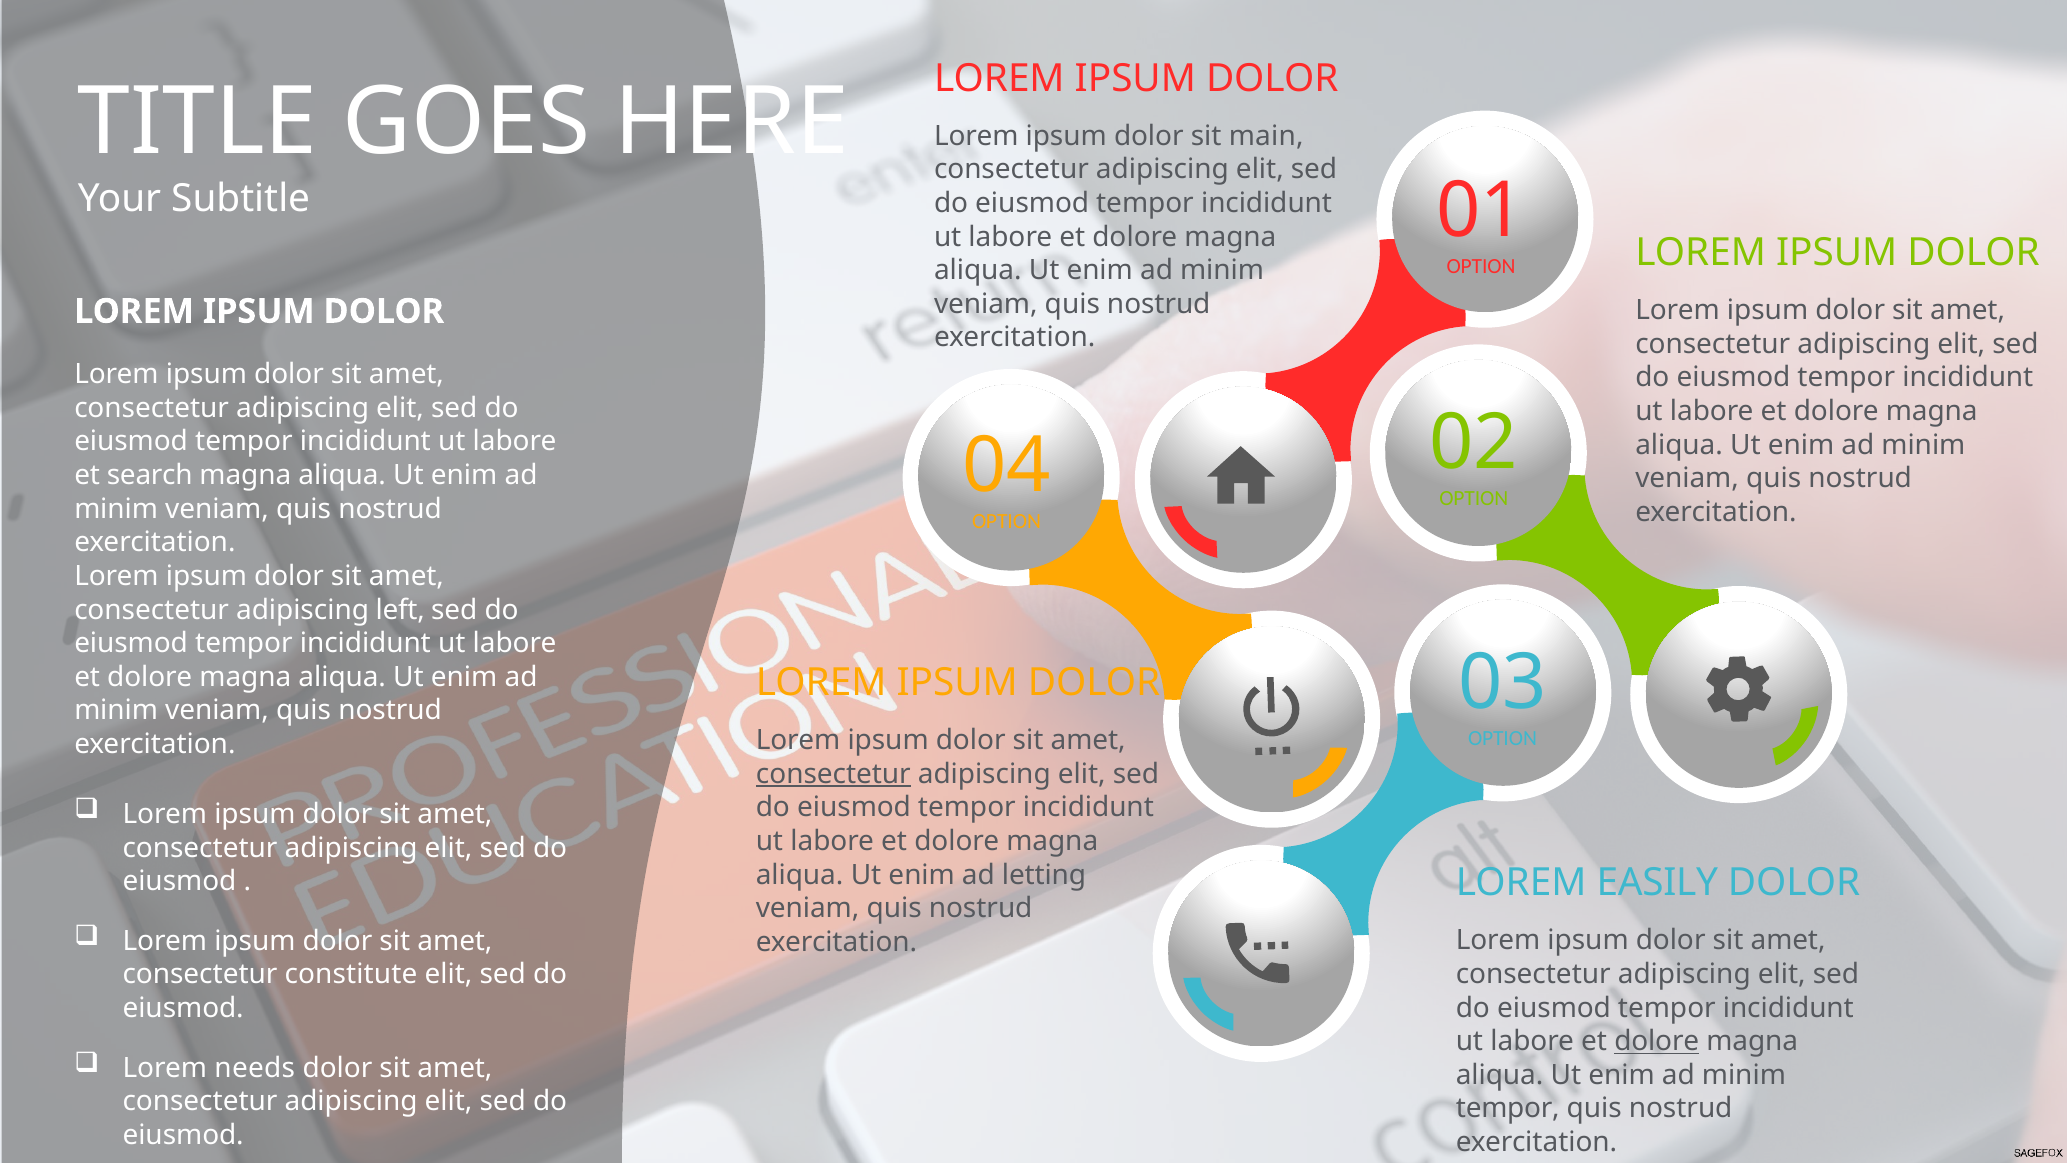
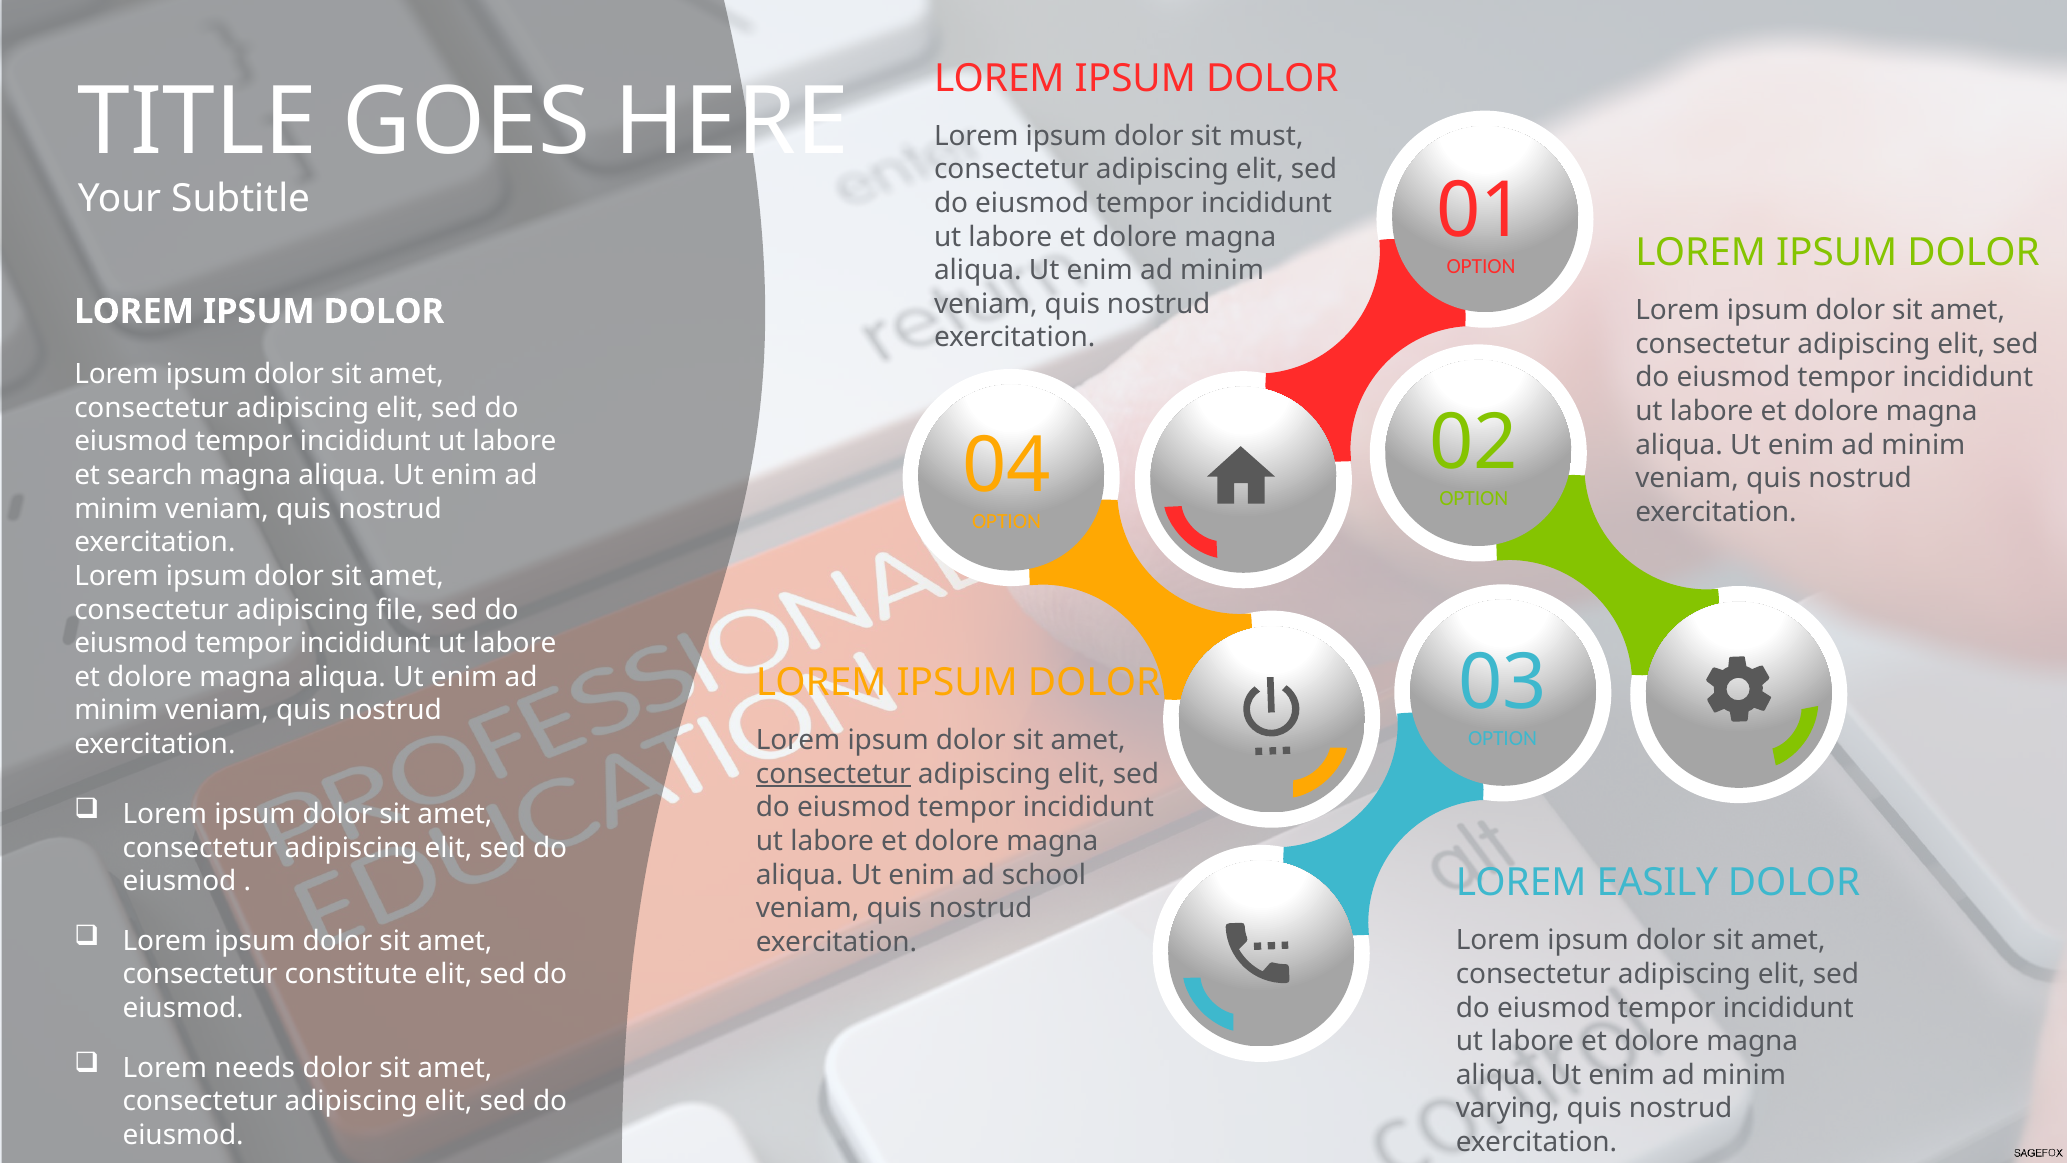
main: main -> must (1266, 136)
left: left -> file (400, 610)
letting: letting -> school (1044, 875)
dolore underline: present -> none (1657, 1041)
tempor: tempor -> varying (1508, 1108)
